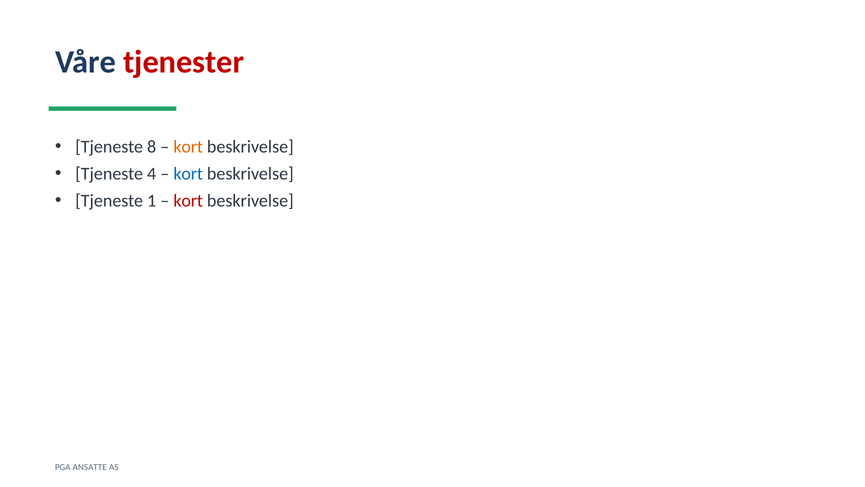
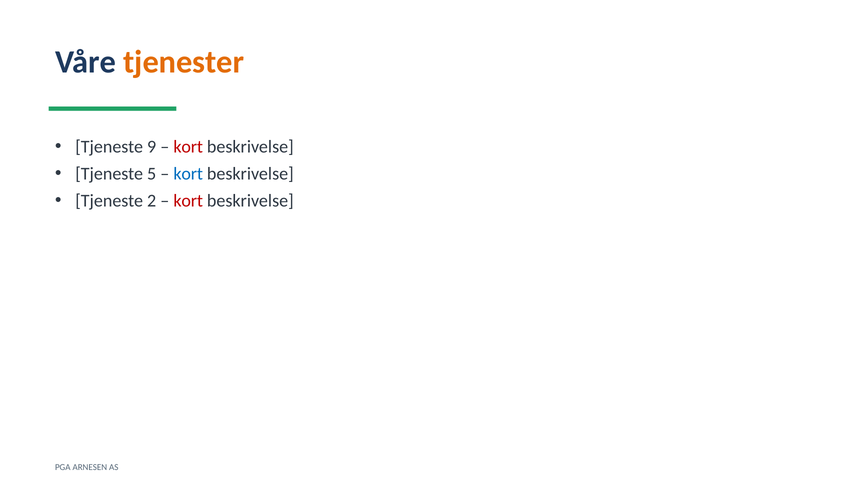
tjenester colour: red -> orange (184, 62)
8: 8 -> 9 (152, 147)
kort colour: orange -> red (188, 147)
4: 4 -> 5 (152, 174)
1: 1 -> 2 (152, 201)
ANSATTE: ANSATTE -> ARNESEN (90, 467)
